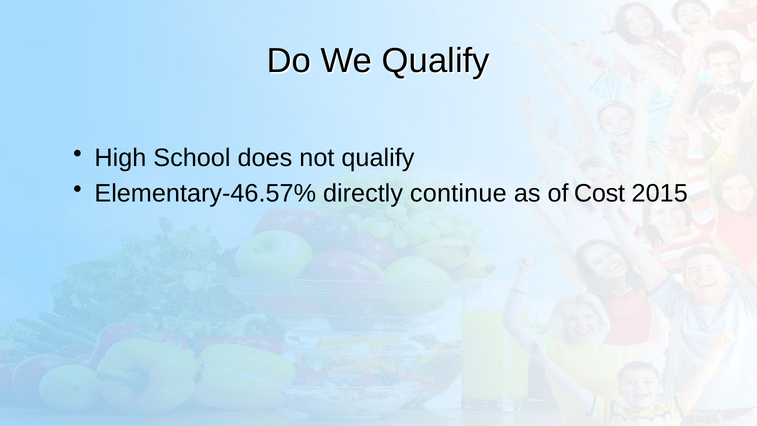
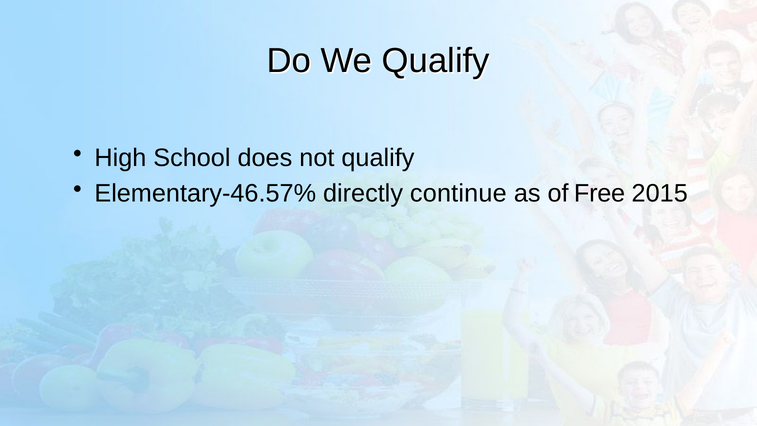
Cost: Cost -> Free (600, 193)
